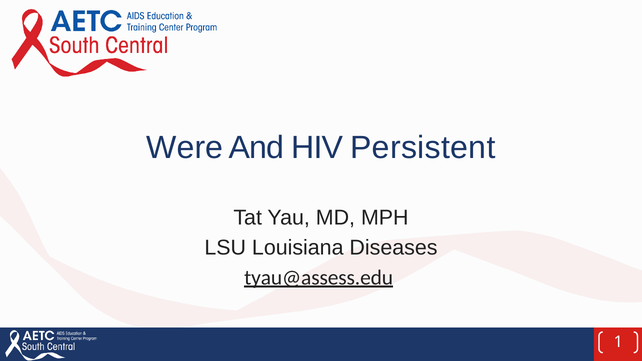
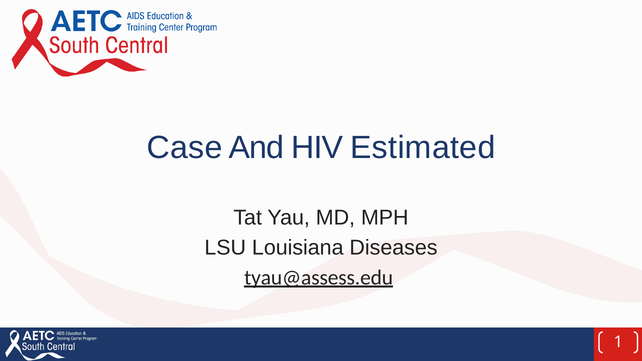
Were: Were -> Case (185, 148)
Persistent: Persistent -> Estimated (423, 148)
